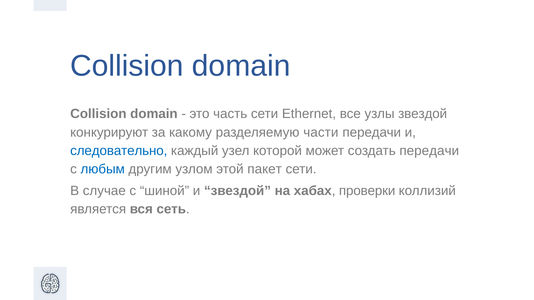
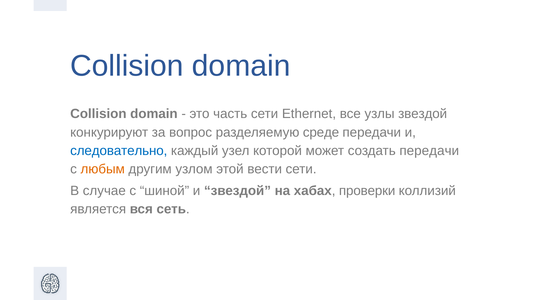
какому: какому -> вопрос (191, 132)
части: части -> среде (321, 132)
любым colour: blue -> orange (103, 169)
пакет: пакет -> вести (265, 169)
